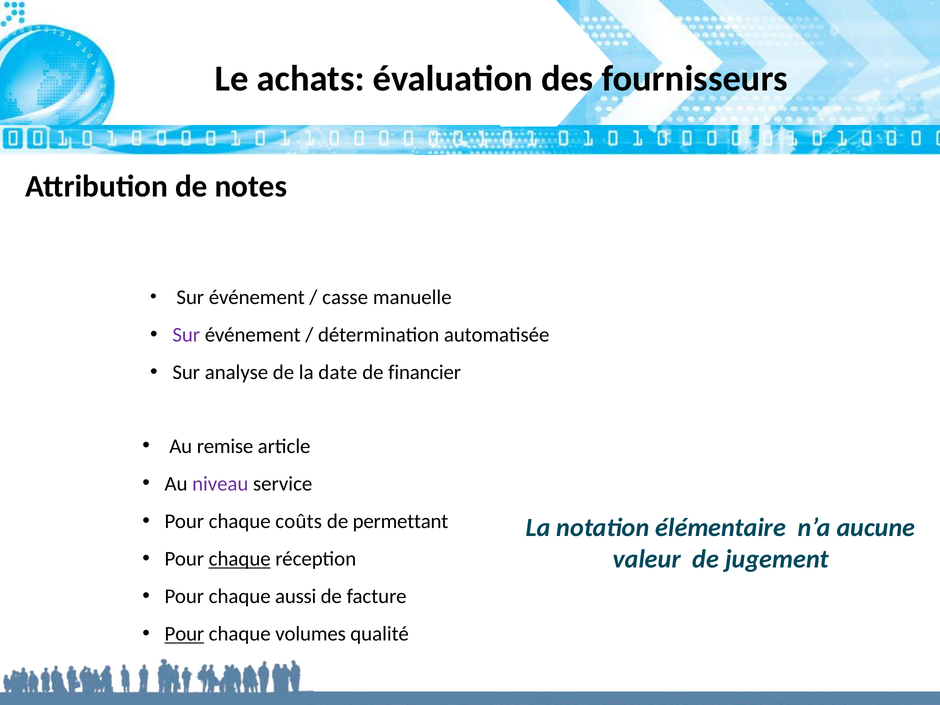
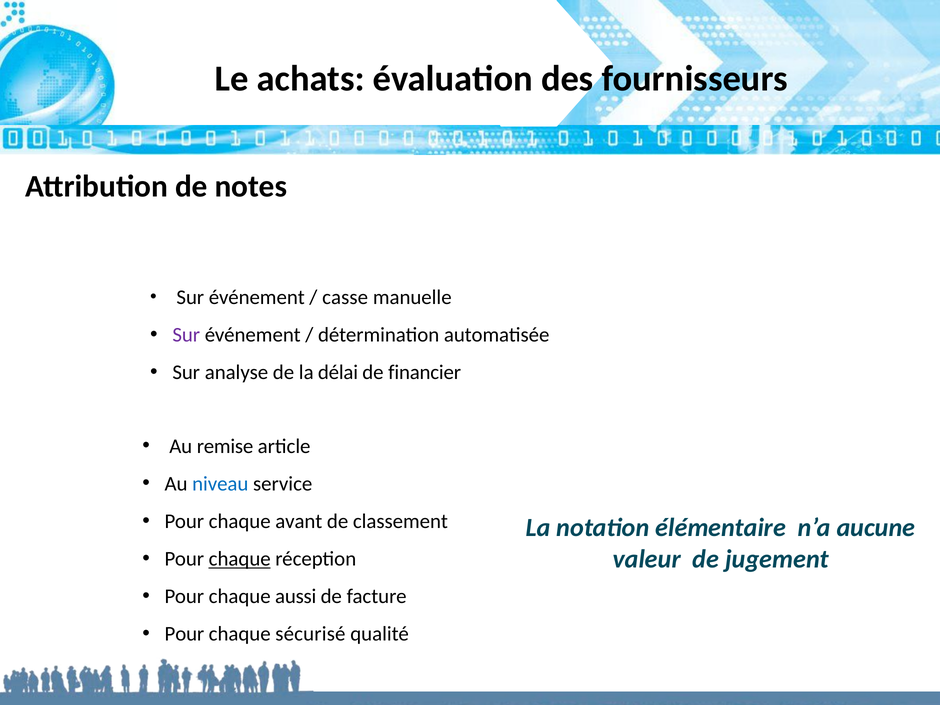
date: date -> délai (338, 373)
niveau colour: purple -> blue (220, 484)
coûts: coûts -> avant (299, 521)
permettant: permettant -> classement (400, 521)
Pour underline: present -> none (184, 634)
volumes: volumes -> sécurisé (310, 634)
